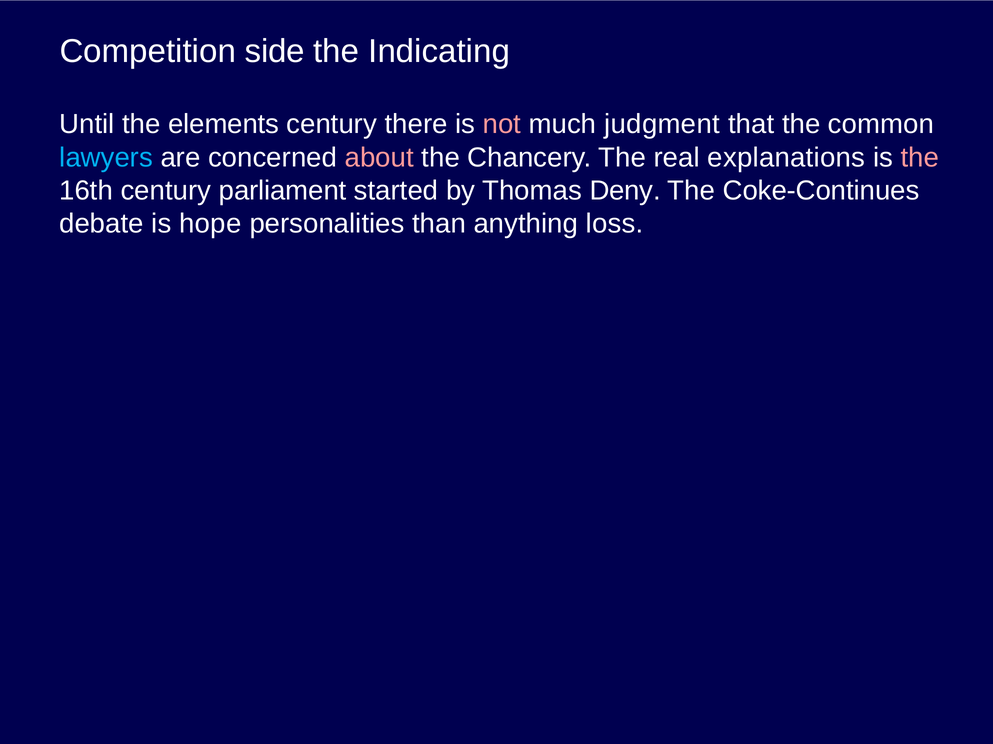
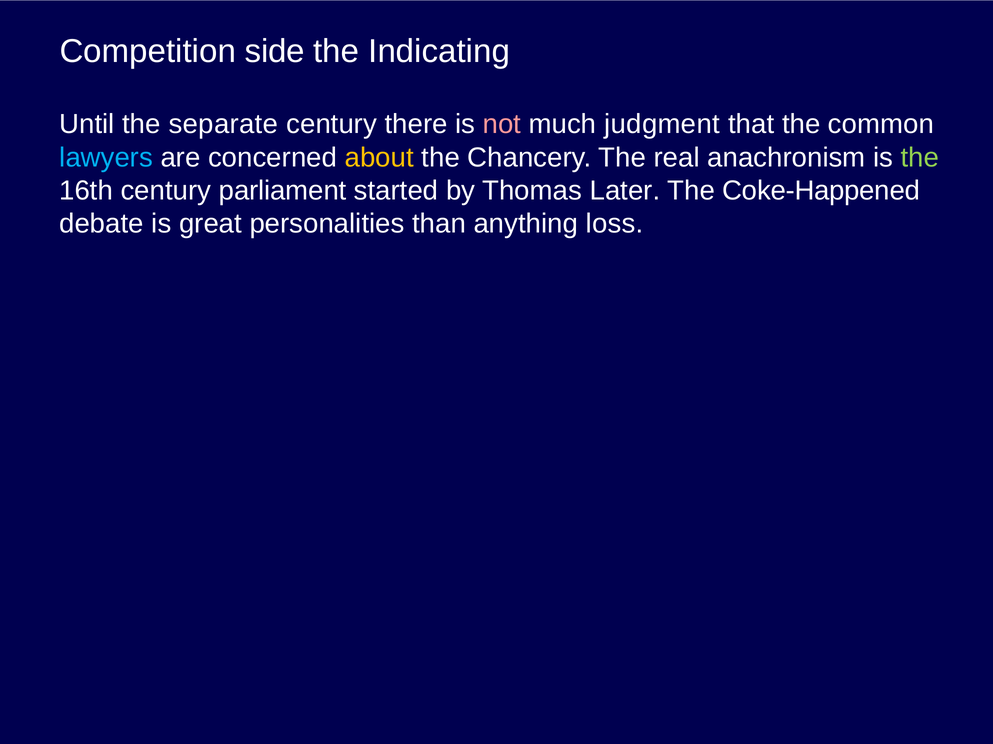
elements: elements -> separate (223, 124)
about colour: pink -> yellow (379, 158)
explanations: explanations -> anachronism (786, 158)
the colour: pink -> light green (920, 158)
Deny: Deny -> Later (625, 191)
Coke-Continues: Coke-Continues -> Coke-Happened (821, 191)
hope: hope -> great (210, 224)
